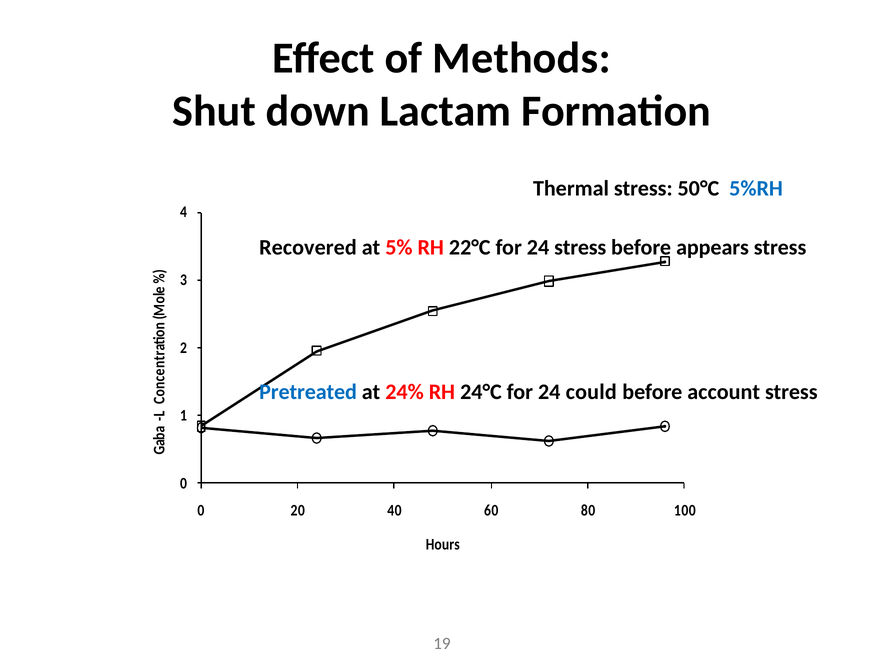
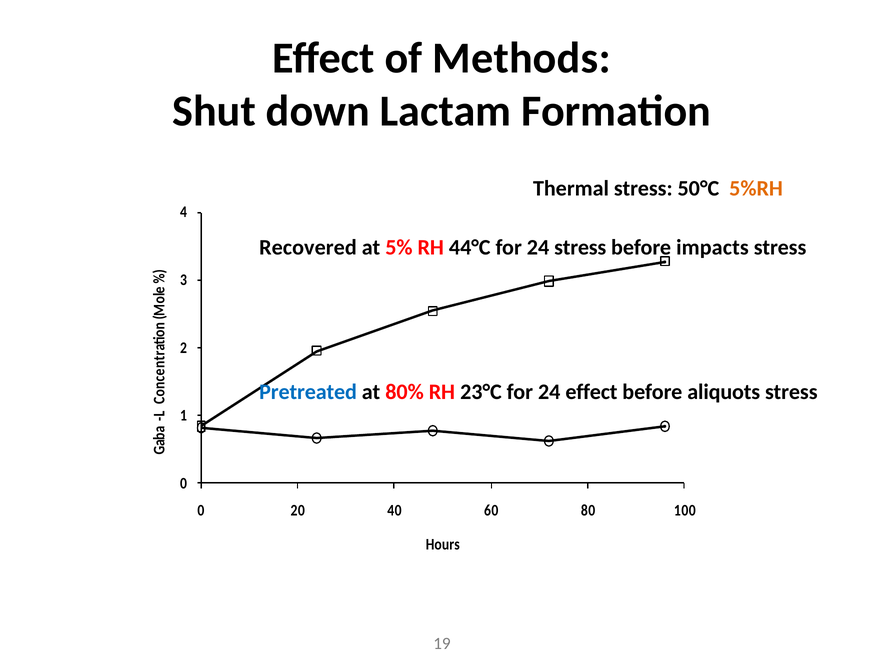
5%RH colour: blue -> orange (756, 189)
22°C: 22°C -> 44°C (470, 248)
appears: appears -> impacts (712, 248)
24%: 24% -> 80% (405, 392)
24°C: 24°C -> 23°C (481, 392)
24 could: could -> effect (591, 392)
account: account -> aliquots (724, 392)
